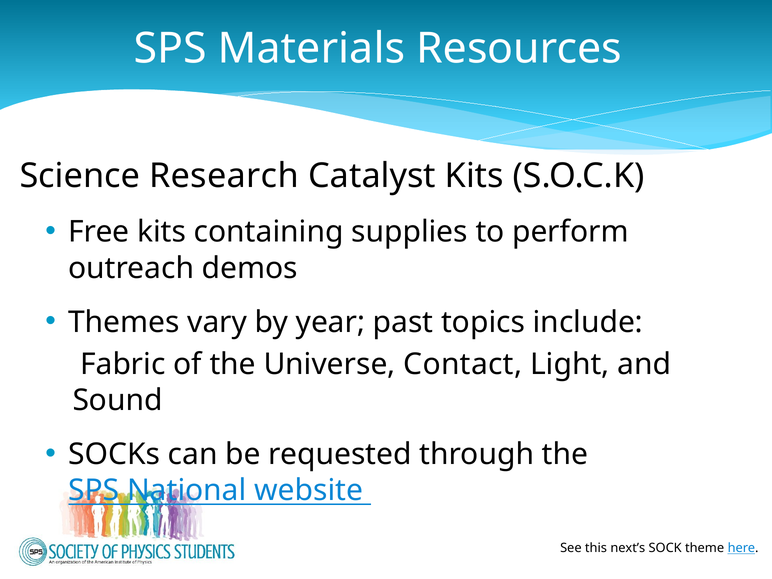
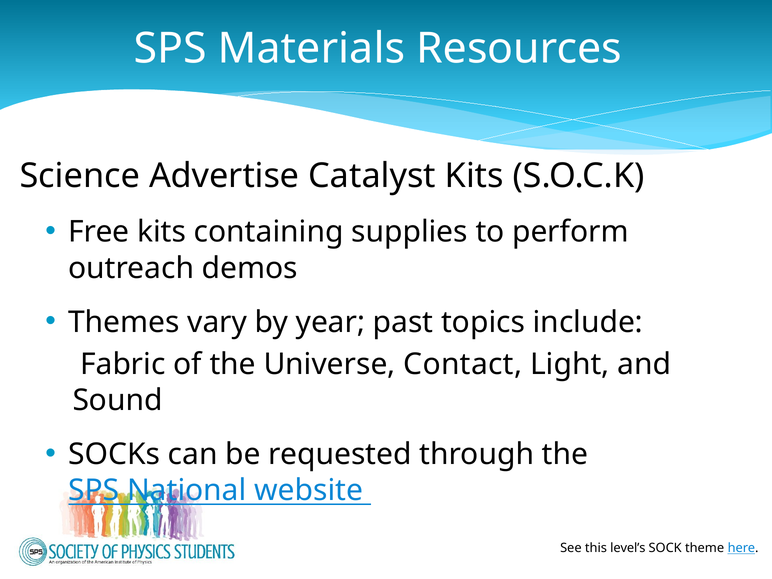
Research: Research -> Advertise (224, 176)
next’s: next’s -> level’s (628, 548)
